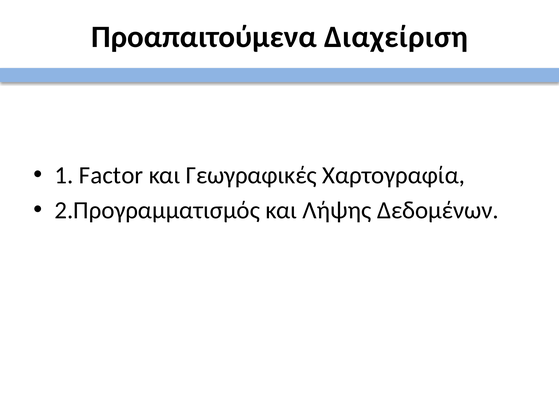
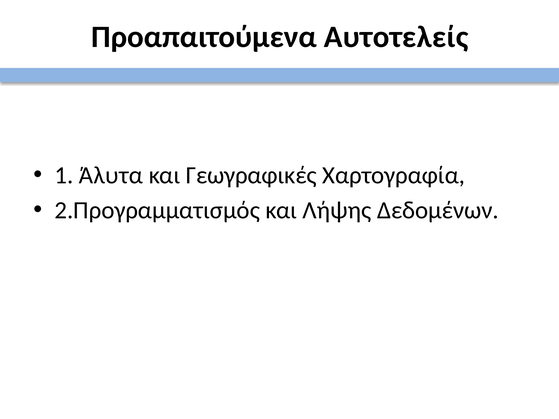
Διαχείριση: Διαχείριση -> Αυτοτελείς (396, 37)
Factor: Factor -> Άλυτα (111, 175)
